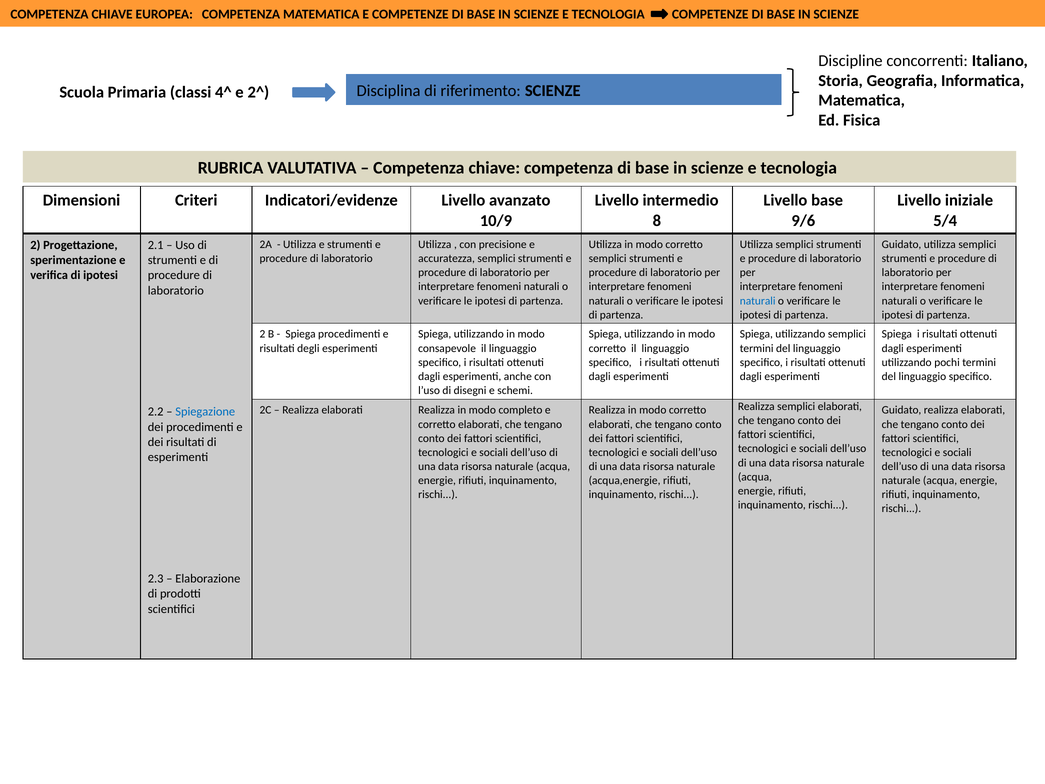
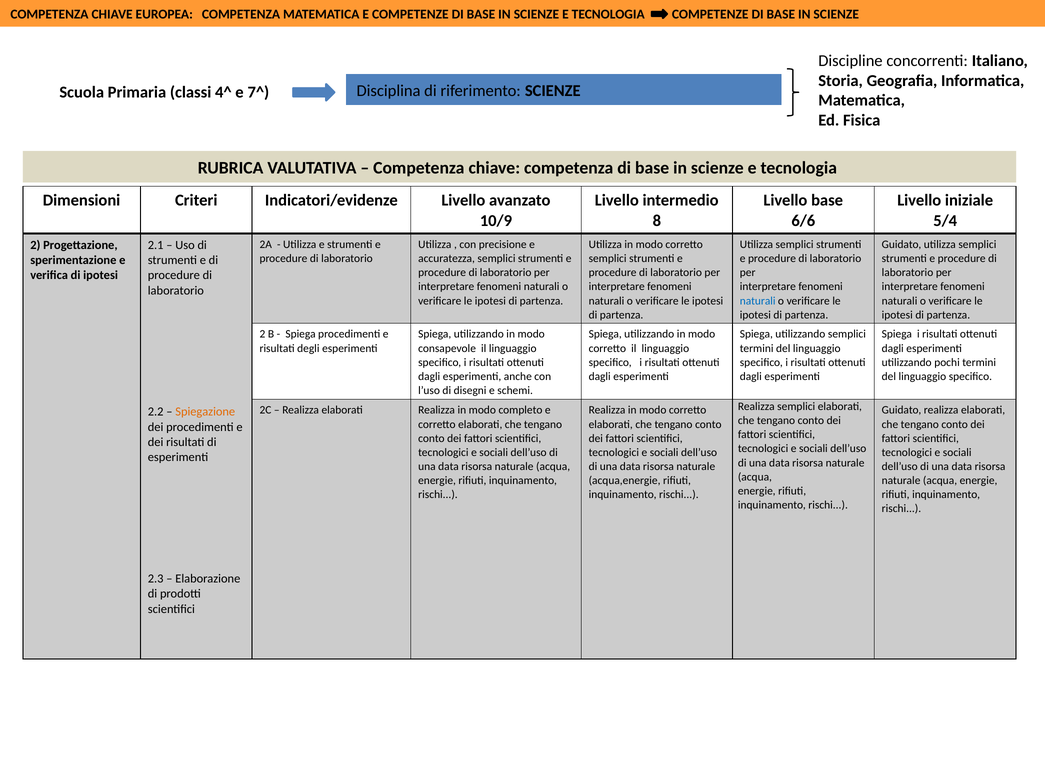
2^: 2^ -> 7^ (258, 92)
9/6: 9/6 -> 6/6 (803, 221)
Spiegazione colour: blue -> orange (205, 412)
